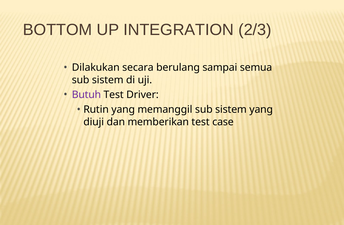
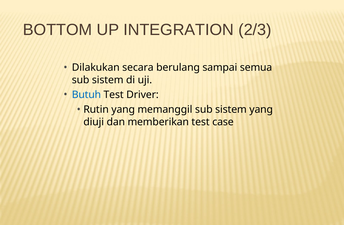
Butuh colour: purple -> blue (86, 95)
